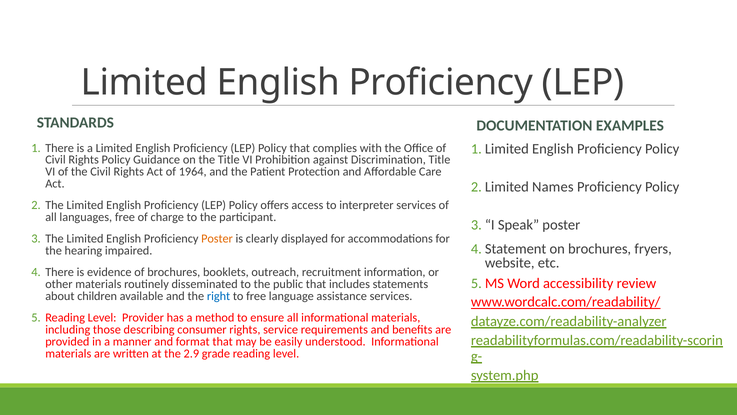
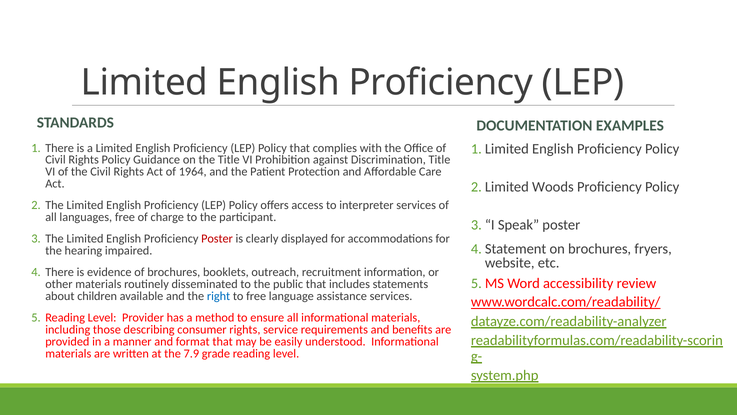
Names: Names -> Woods (553, 187)
Poster colour: orange -> red (217, 239)
2.9: 2.9 -> 7.9 (191, 353)
